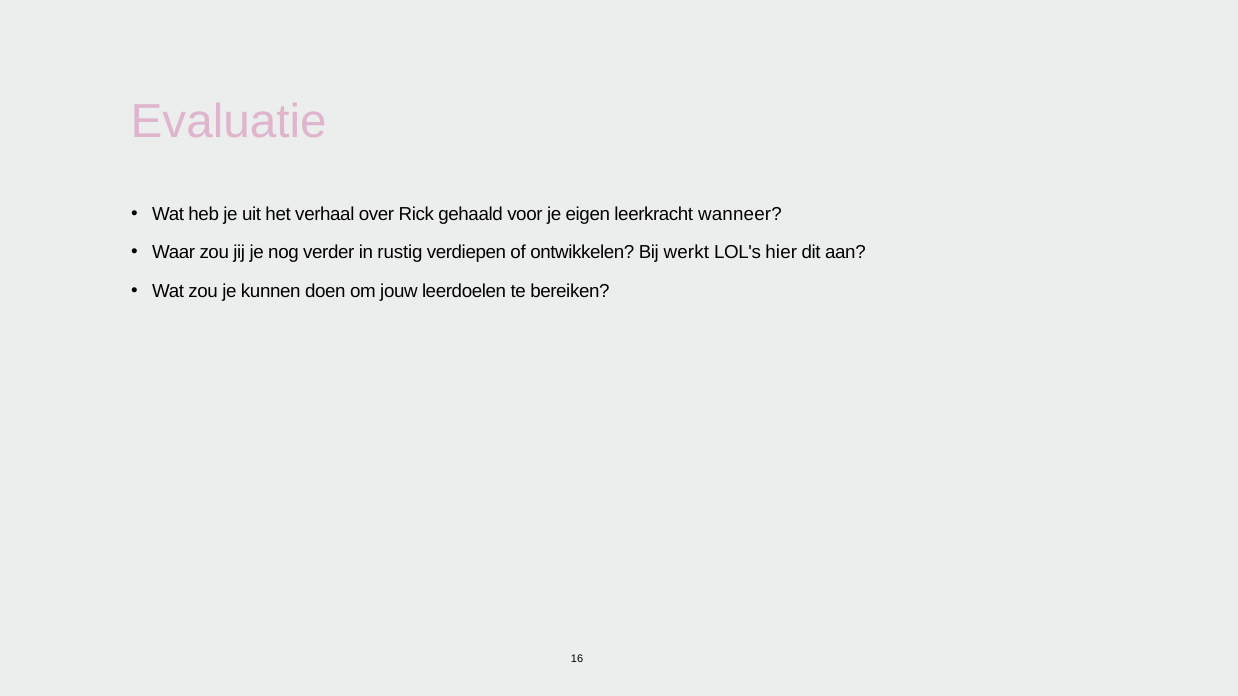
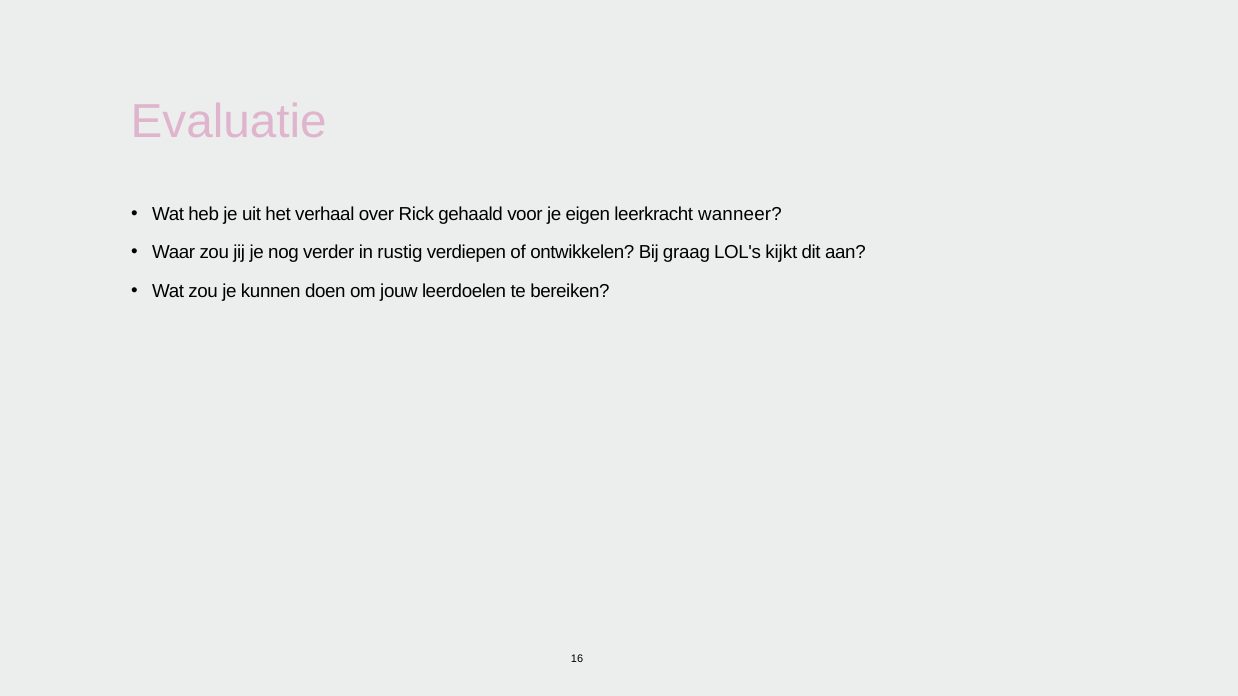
werkt: werkt -> graag (687, 253)
hier: hier -> kijkt (781, 253)
